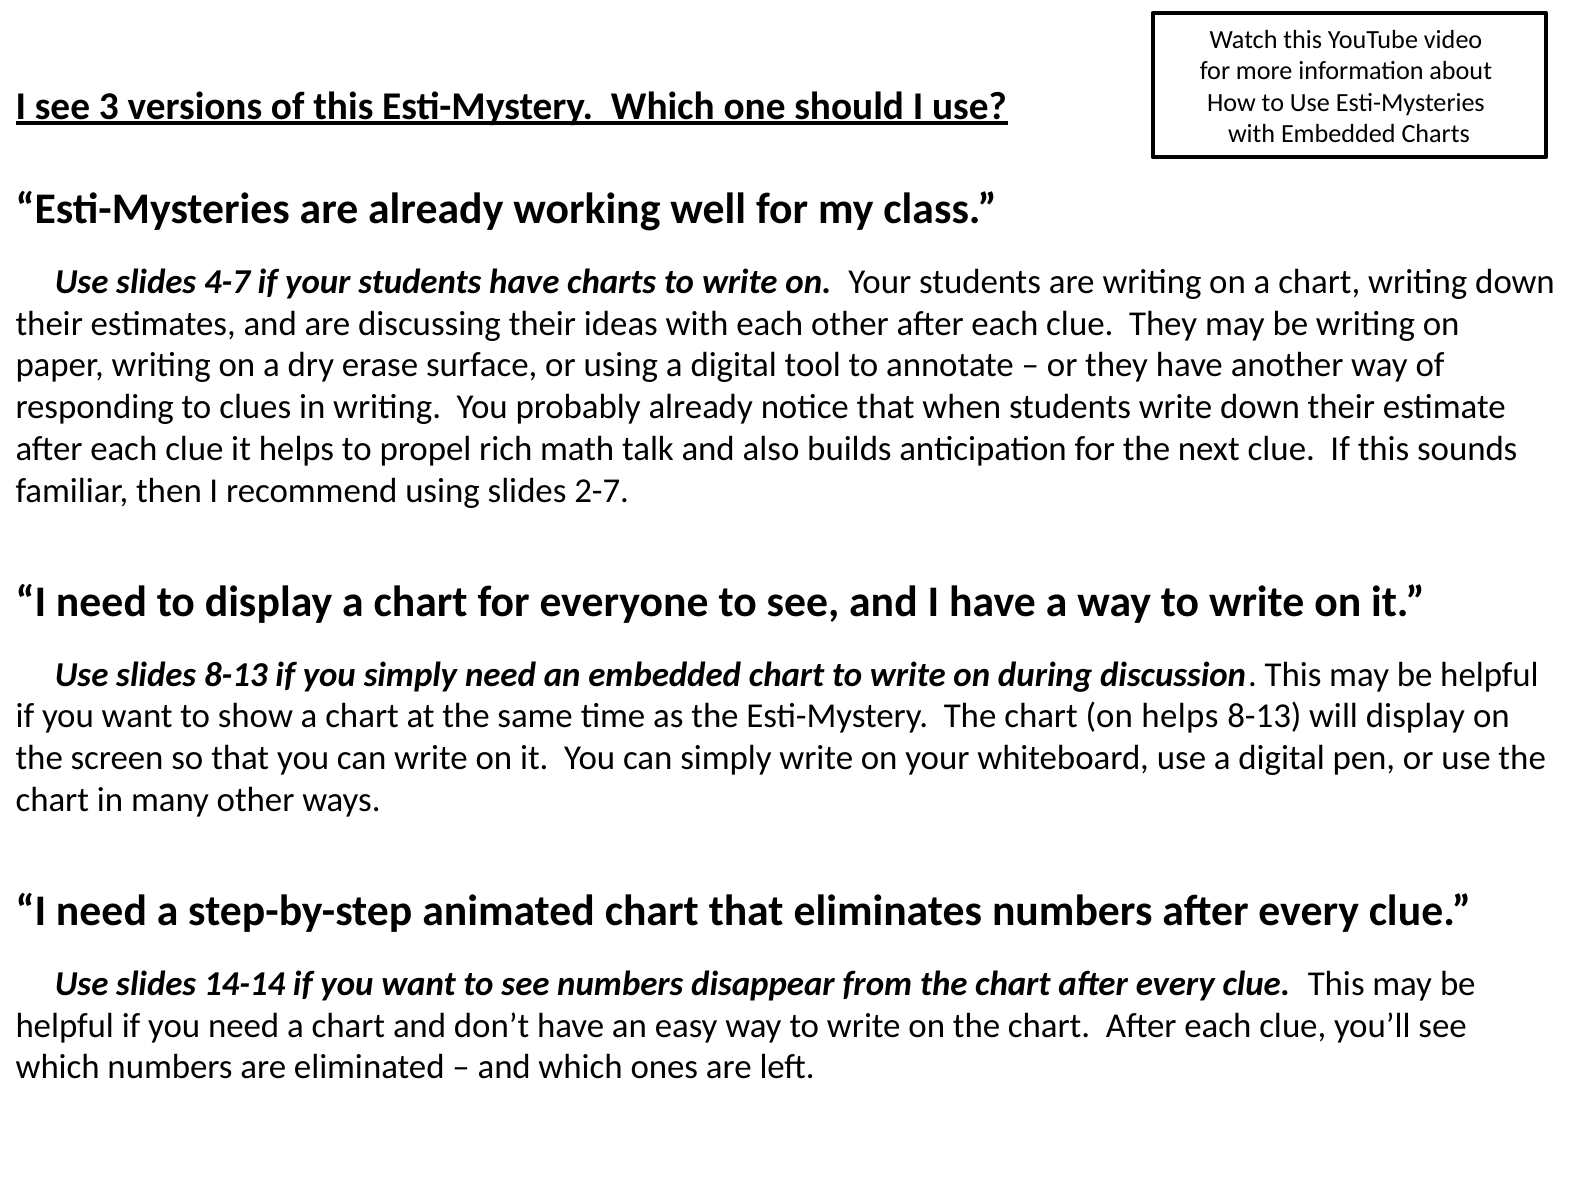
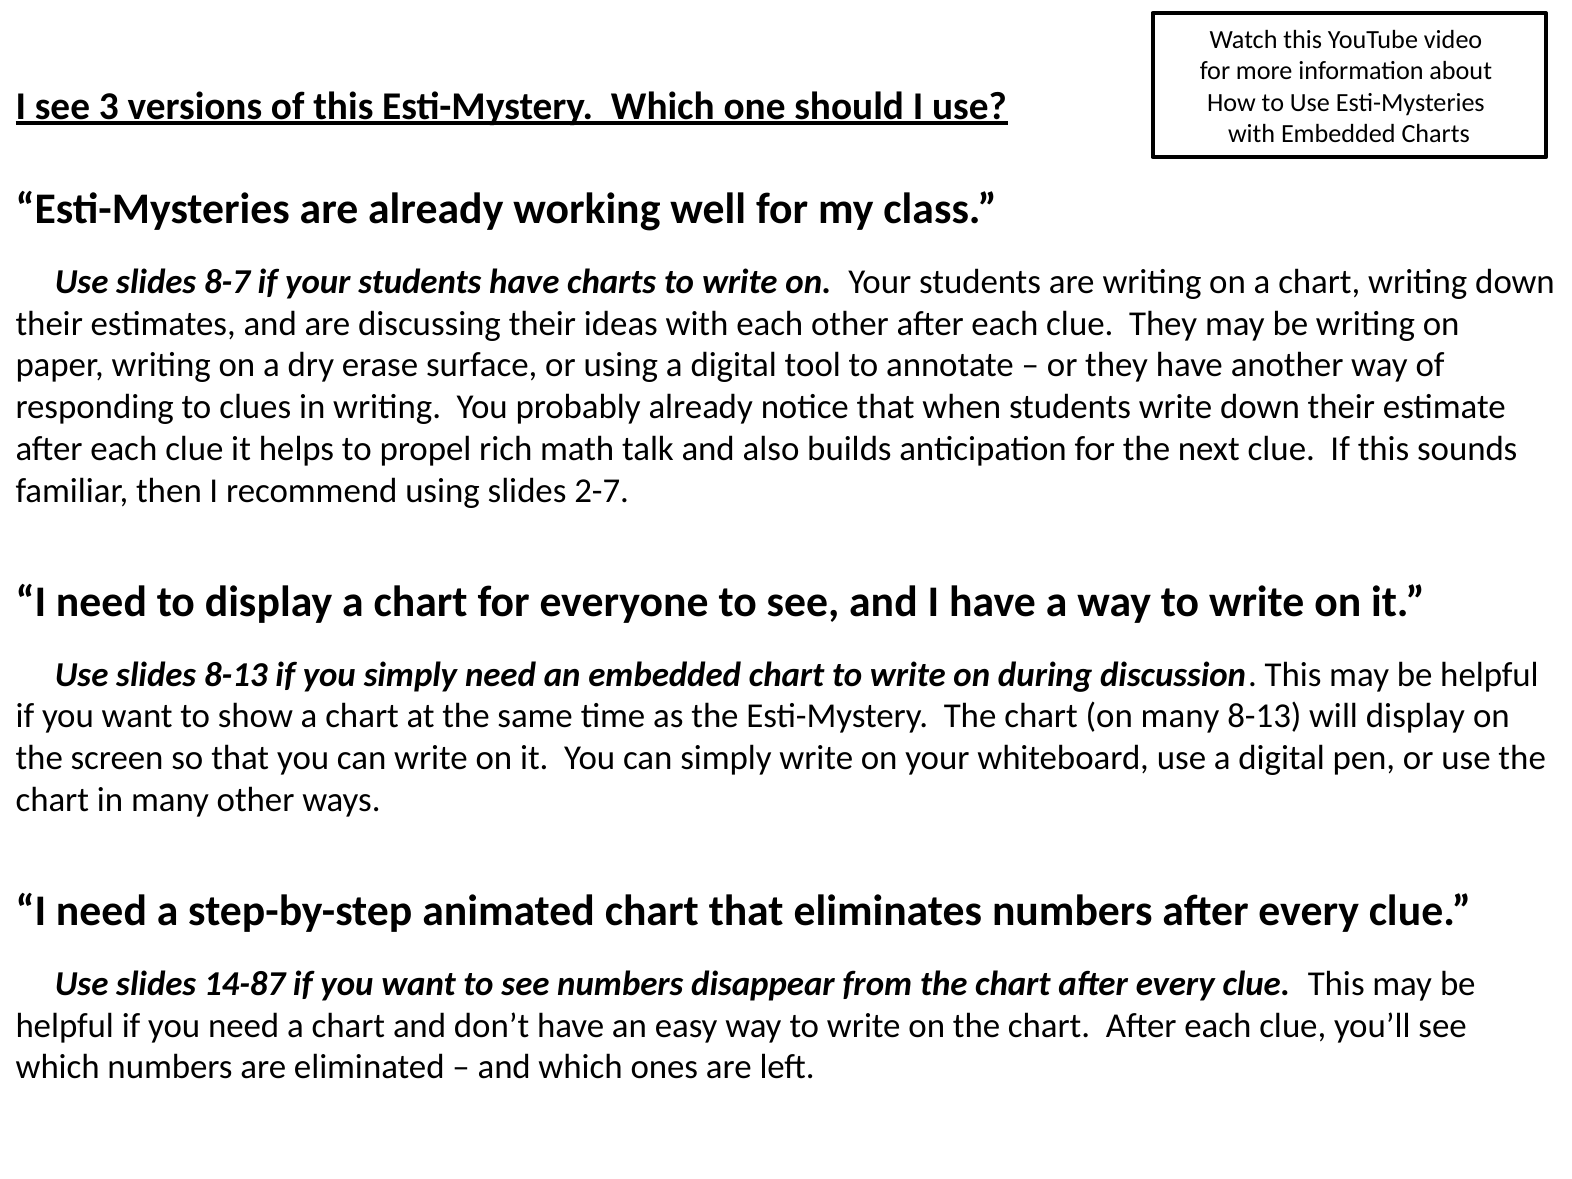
4-7: 4-7 -> 8-7 (227, 282)
on helps: helps -> many (1180, 716)
14-14: 14-14 -> 14-87 (245, 984)
